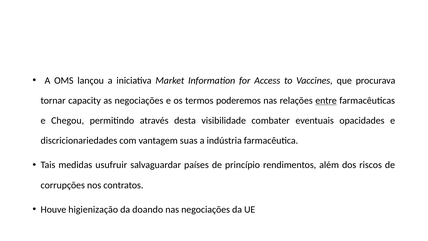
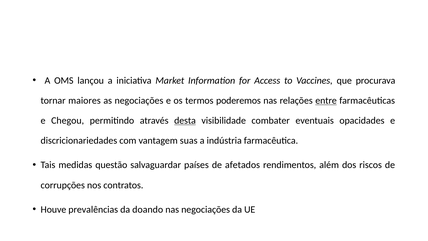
capacity: capacity -> maiores (84, 100)
desta underline: none -> present (185, 120)
usufruir: usufruir -> questão (111, 165)
princípio: princípio -> afetados (243, 165)
higienização: higienização -> prevalências (93, 209)
